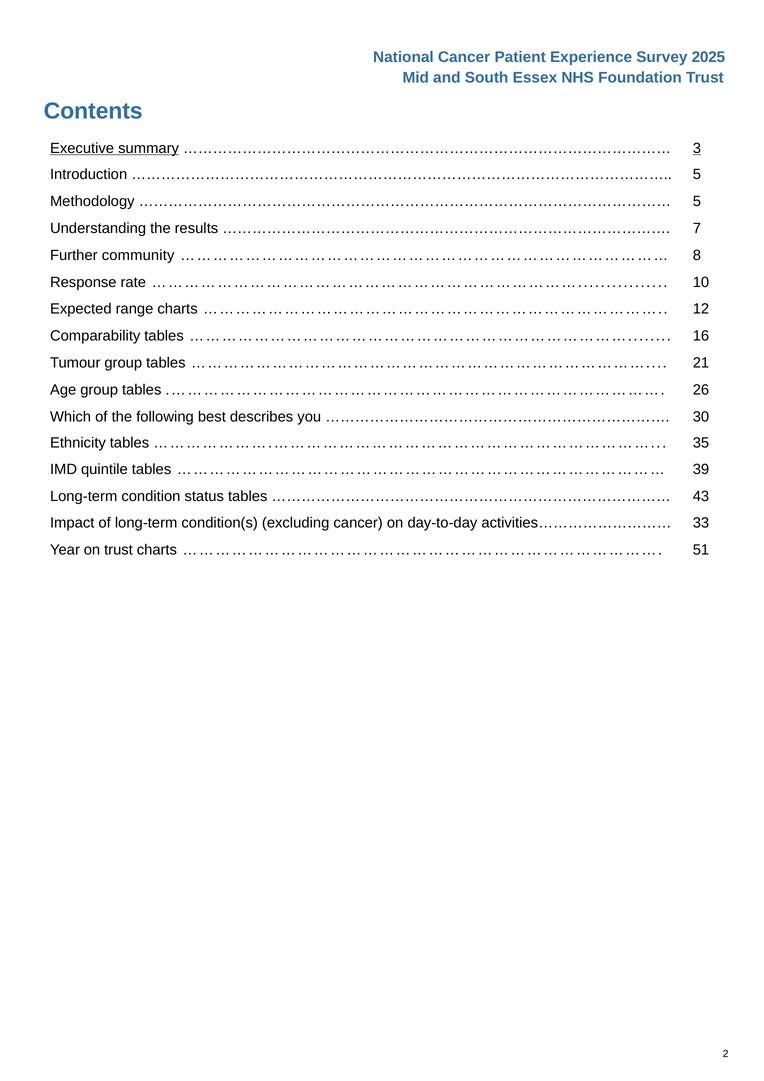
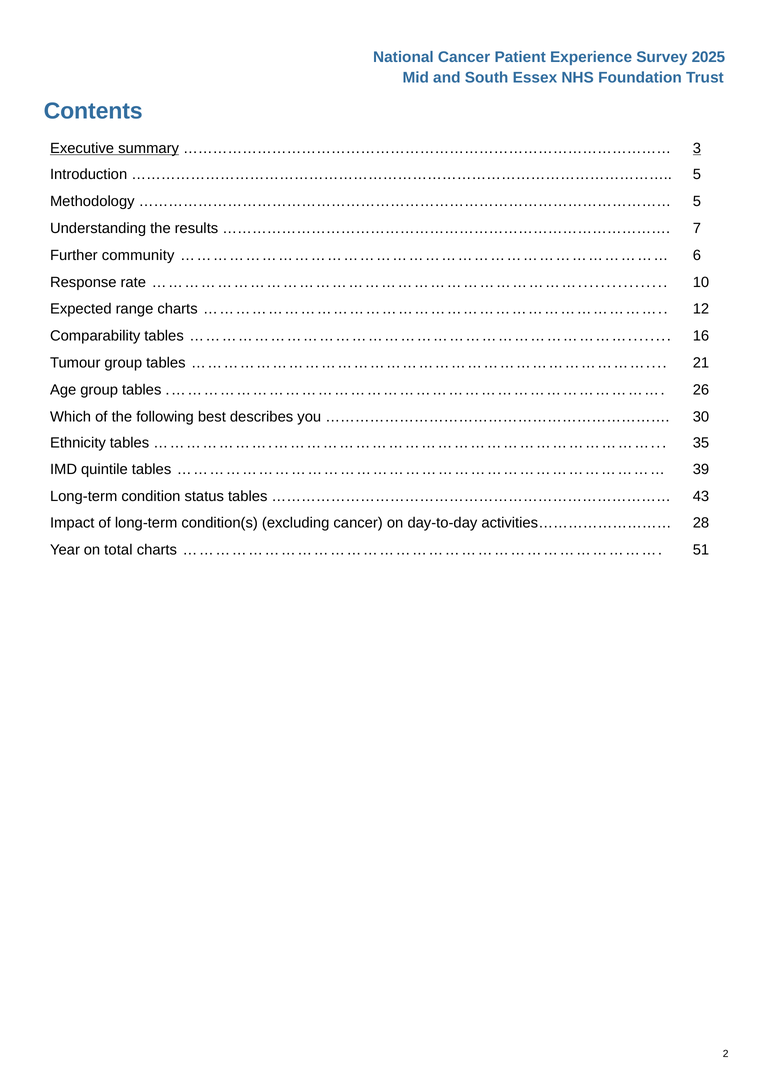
8: 8 -> 6 (697, 255)
33: 33 -> 28 (701, 523)
on trust: trust -> total (118, 550)
